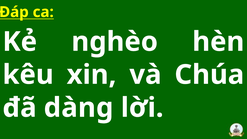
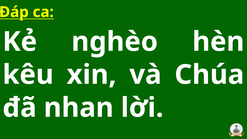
dàng: dàng -> nhan (79, 108)
